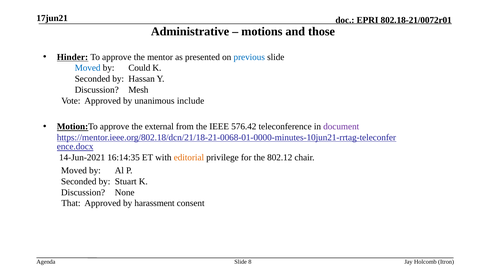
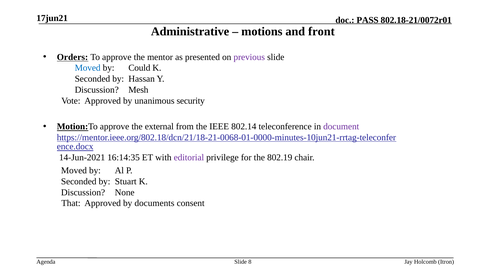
EPRI: EPRI -> PASS (368, 20)
those: those -> front (321, 32)
Hinder: Hinder -> Orders (72, 57)
previous colour: blue -> purple (249, 57)
include: include -> security (191, 101)
576.42: 576.42 -> 802.14 (244, 127)
editorial colour: orange -> purple (189, 158)
802.12: 802.12 -> 802.19 (280, 158)
harassment: harassment -> documents (154, 204)
